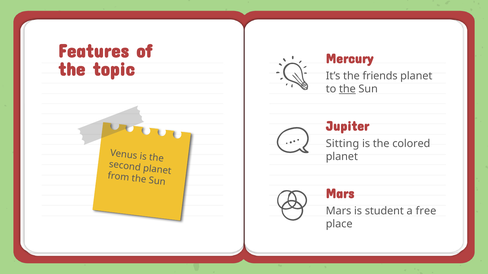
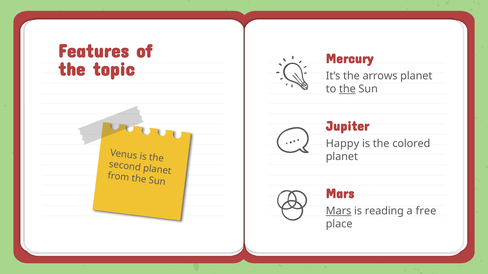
friends: friends -> arrows (380, 76)
Sitting: Sitting -> Happy (343, 144)
Mars underline: none -> present (339, 211)
student: student -> reading (384, 211)
